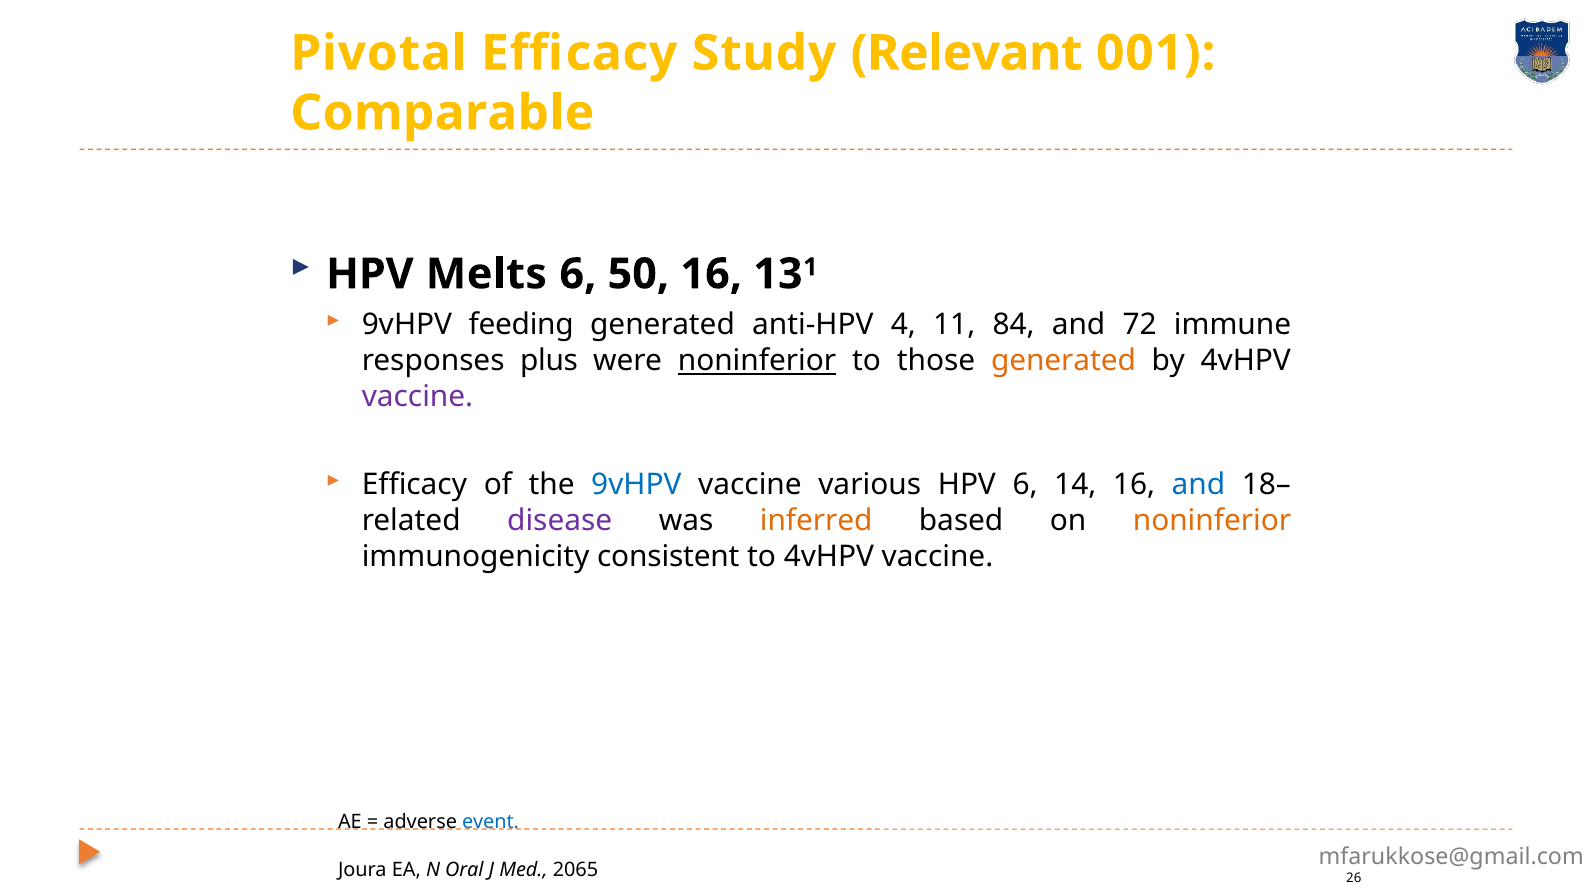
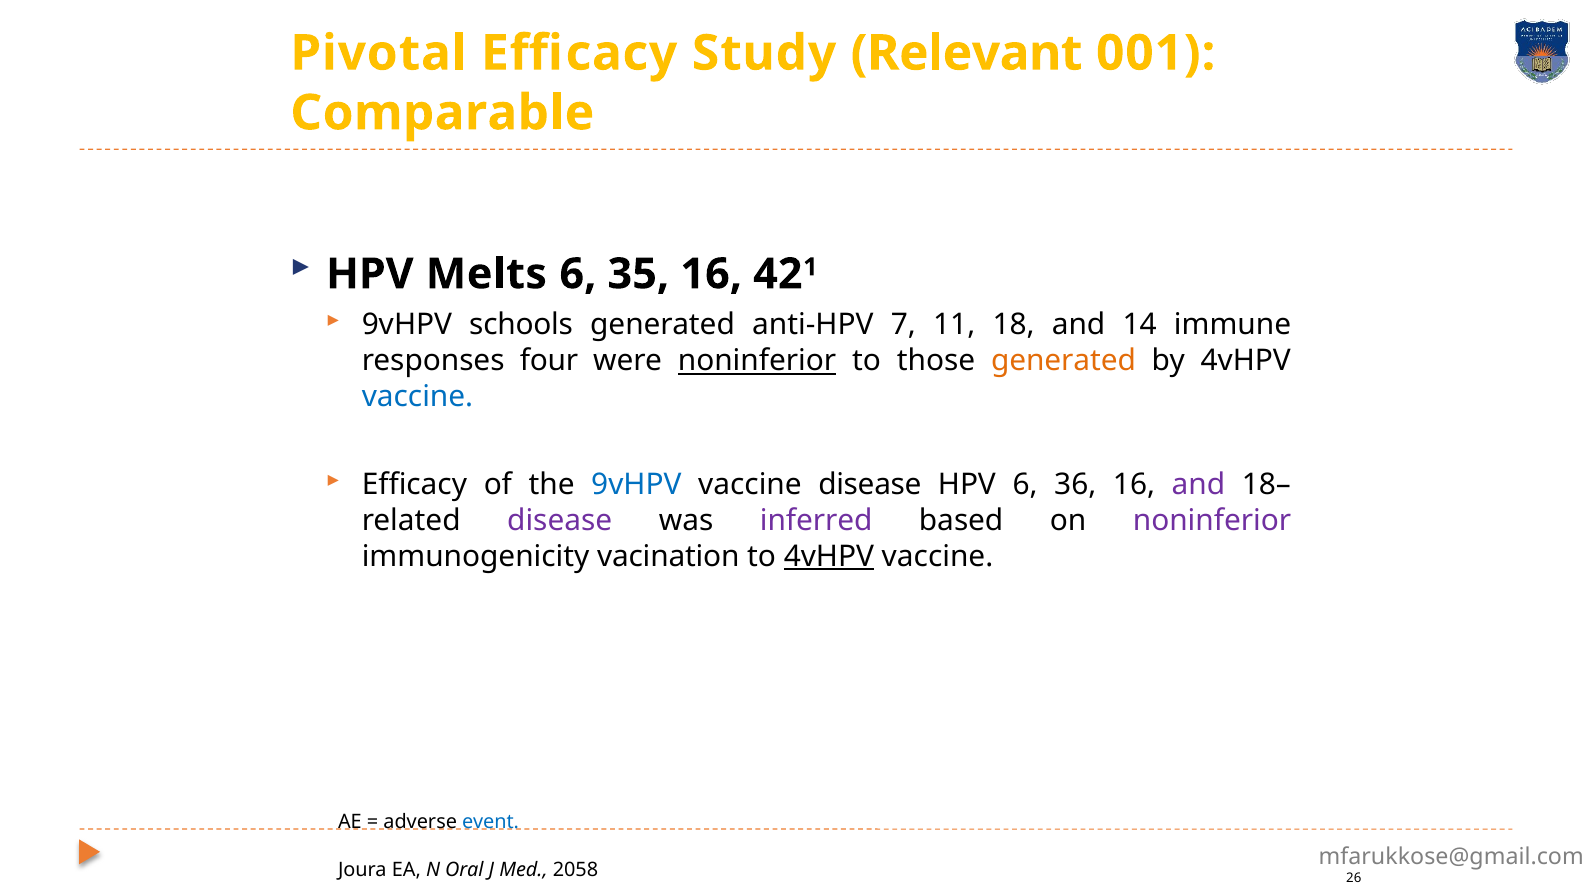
50: 50 -> 35 (638, 274)
13: 13 -> 42 (778, 274)
feeding: feeding -> schools (521, 325)
4: 4 -> 7 (903, 325)
84: 84 -> 18 (1014, 325)
72: 72 -> 14 (1140, 325)
plus: plus -> four (549, 361)
vaccine colour: purple -> blue (418, 397)
vaccine various: various -> disease (870, 485)
14: 14 -> 36 (1075, 485)
and colour: blue -> purple (1198, 485)
inferred colour: orange -> purple (816, 521)
noninferior colour: orange -> purple (1212, 521)
consistent: consistent -> vacination (668, 557)
4vHPV underline: none -> present (829, 557)
2065: 2065 -> 2058 (576, 870)
